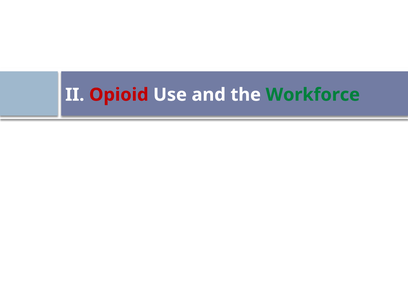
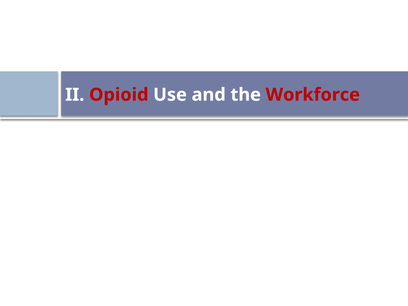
Workforce colour: green -> red (313, 95)
